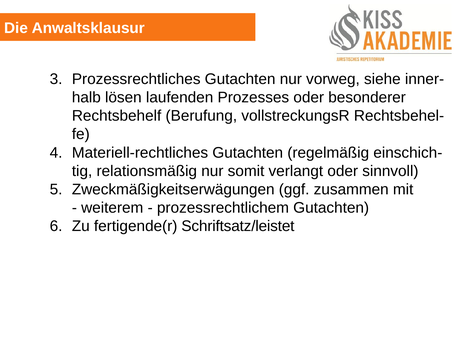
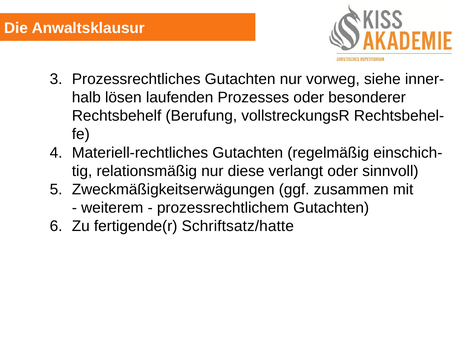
somit: somit -> diese (246, 171)
Schriftsatz/leistet: Schriftsatz/leistet -> Schriftsatz/hatte (238, 226)
